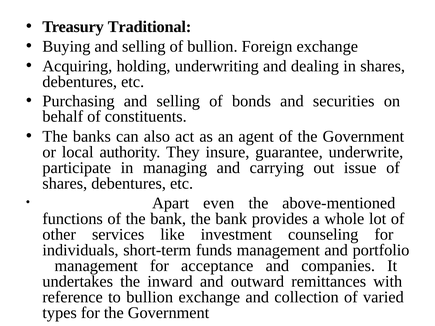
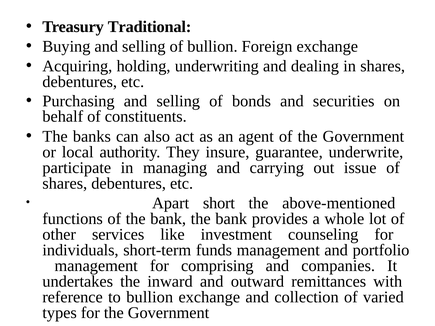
even: even -> short (219, 203)
acceptance: acceptance -> comprising (217, 266)
